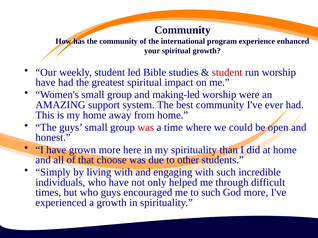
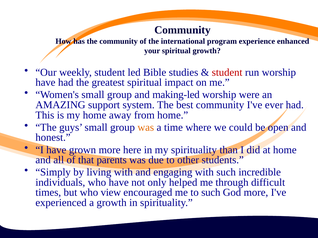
was colour: red -> orange (146, 128)
choose: choose -> parents (112, 160)
who guys: guys -> view (111, 193)
